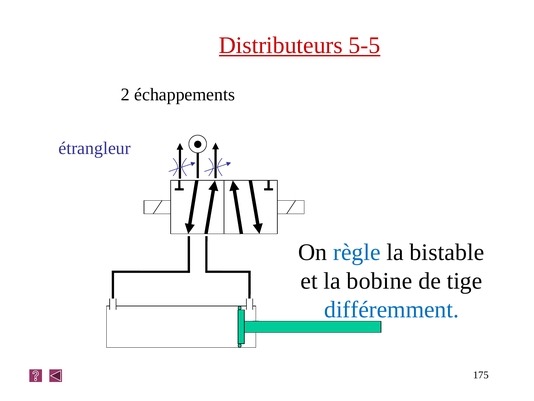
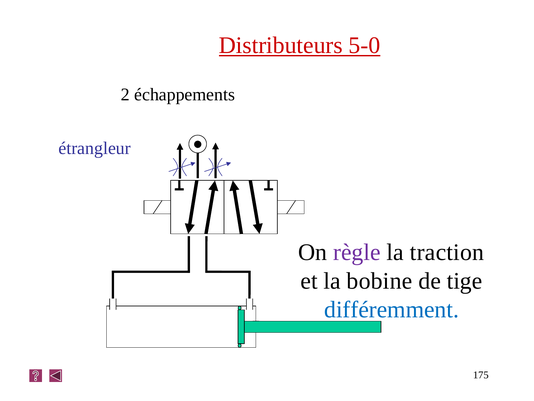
5-5: 5-5 -> 5-0 (364, 45)
règle colour: blue -> purple (357, 252)
bistable: bistable -> traction (447, 252)
